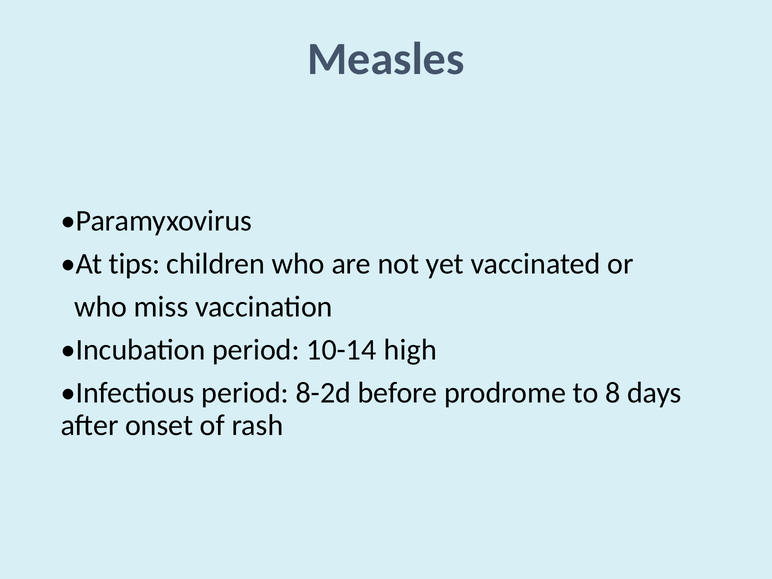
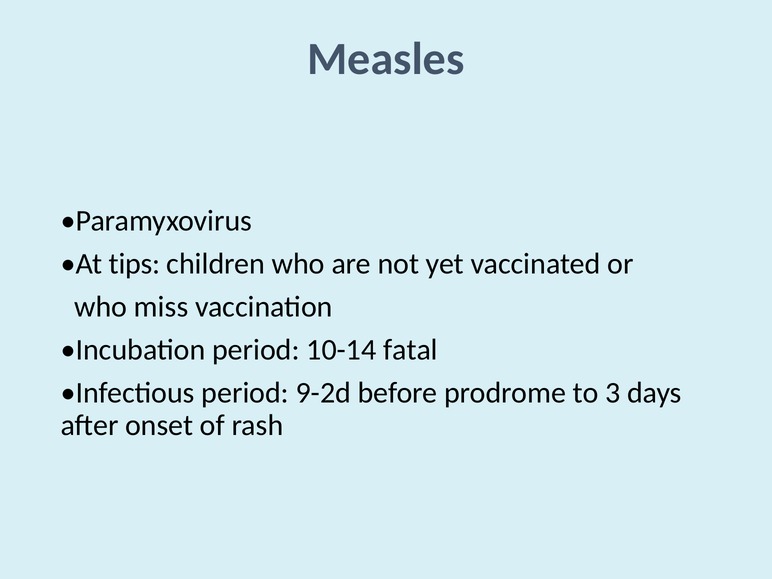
high: high -> fatal (410, 350)
8-2d: 8-2d -> 9-2d (323, 393)
8: 8 -> 3 (613, 393)
